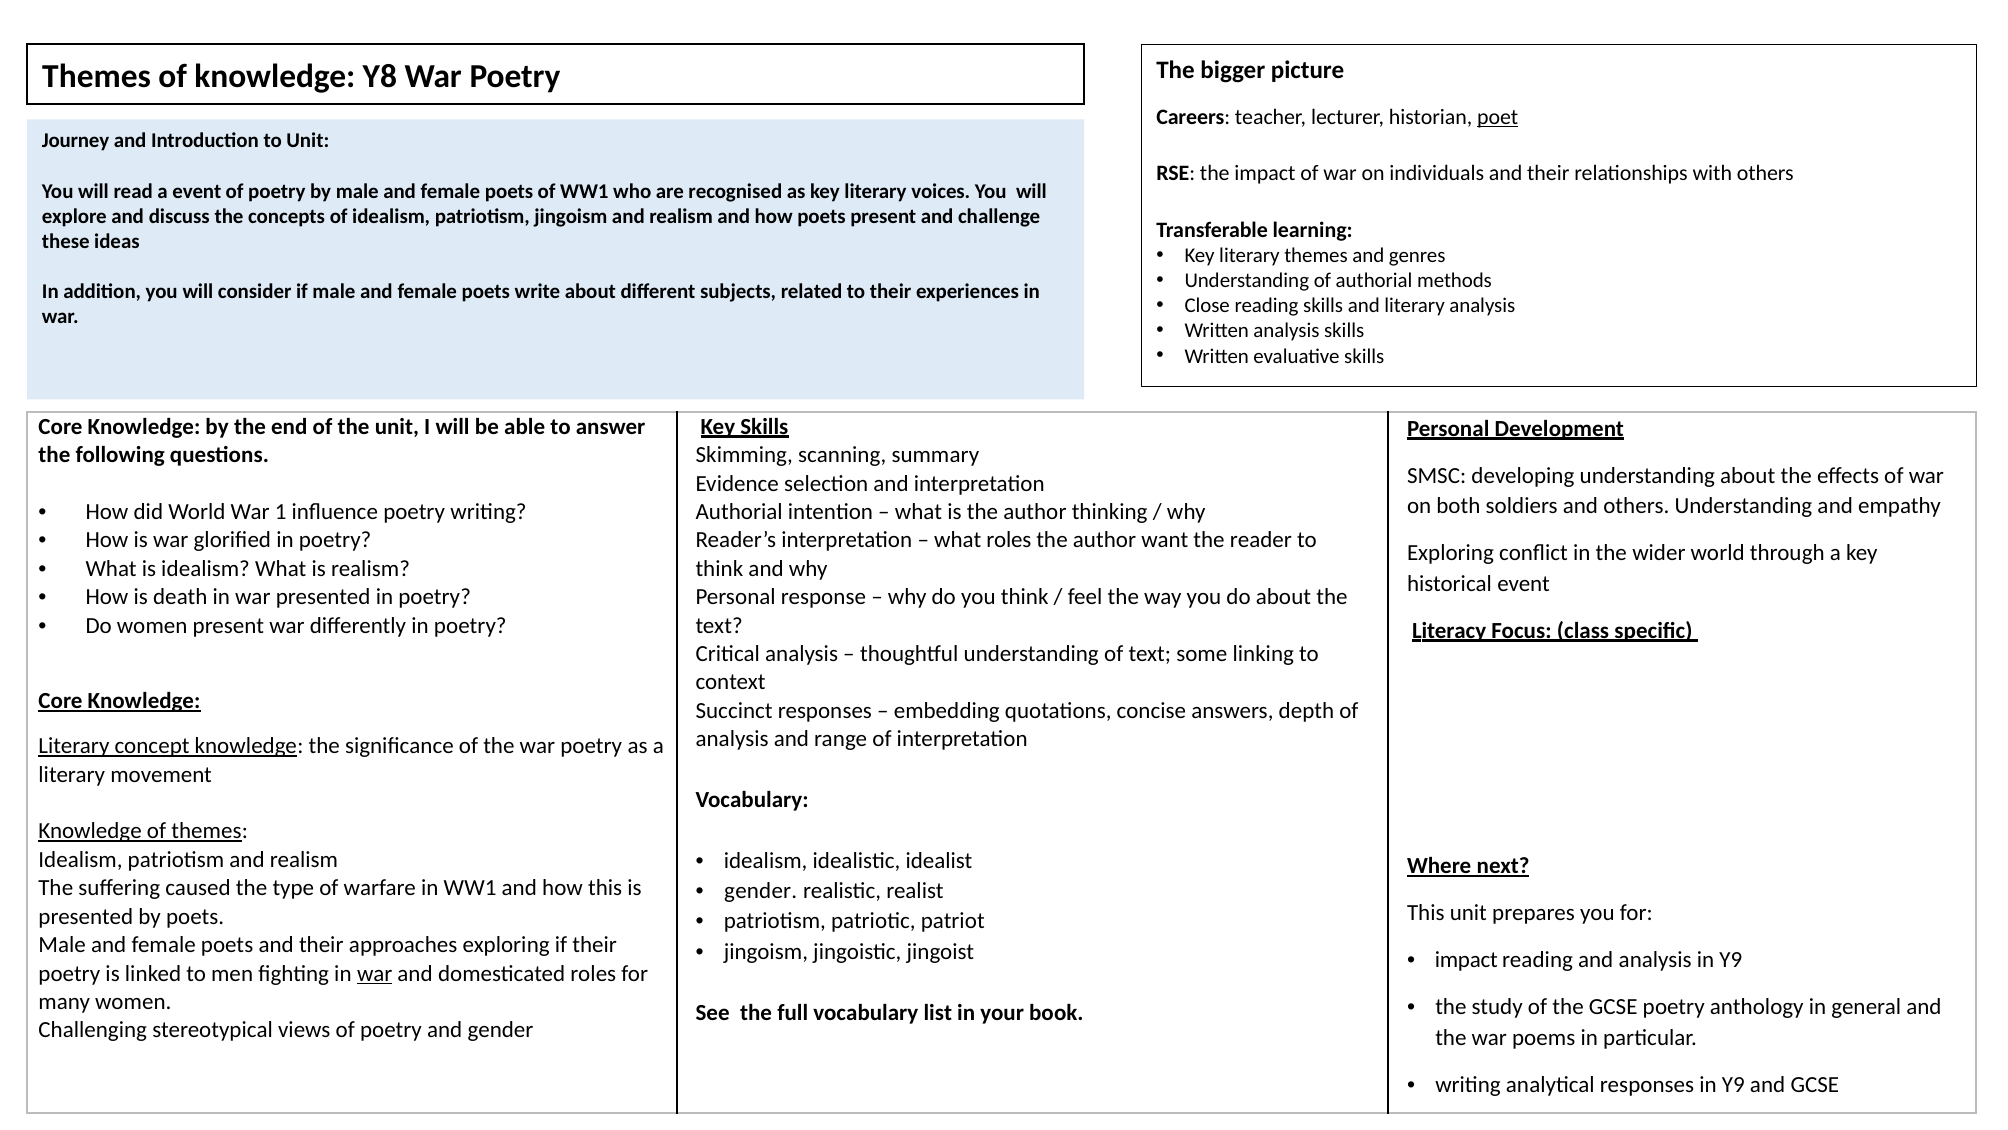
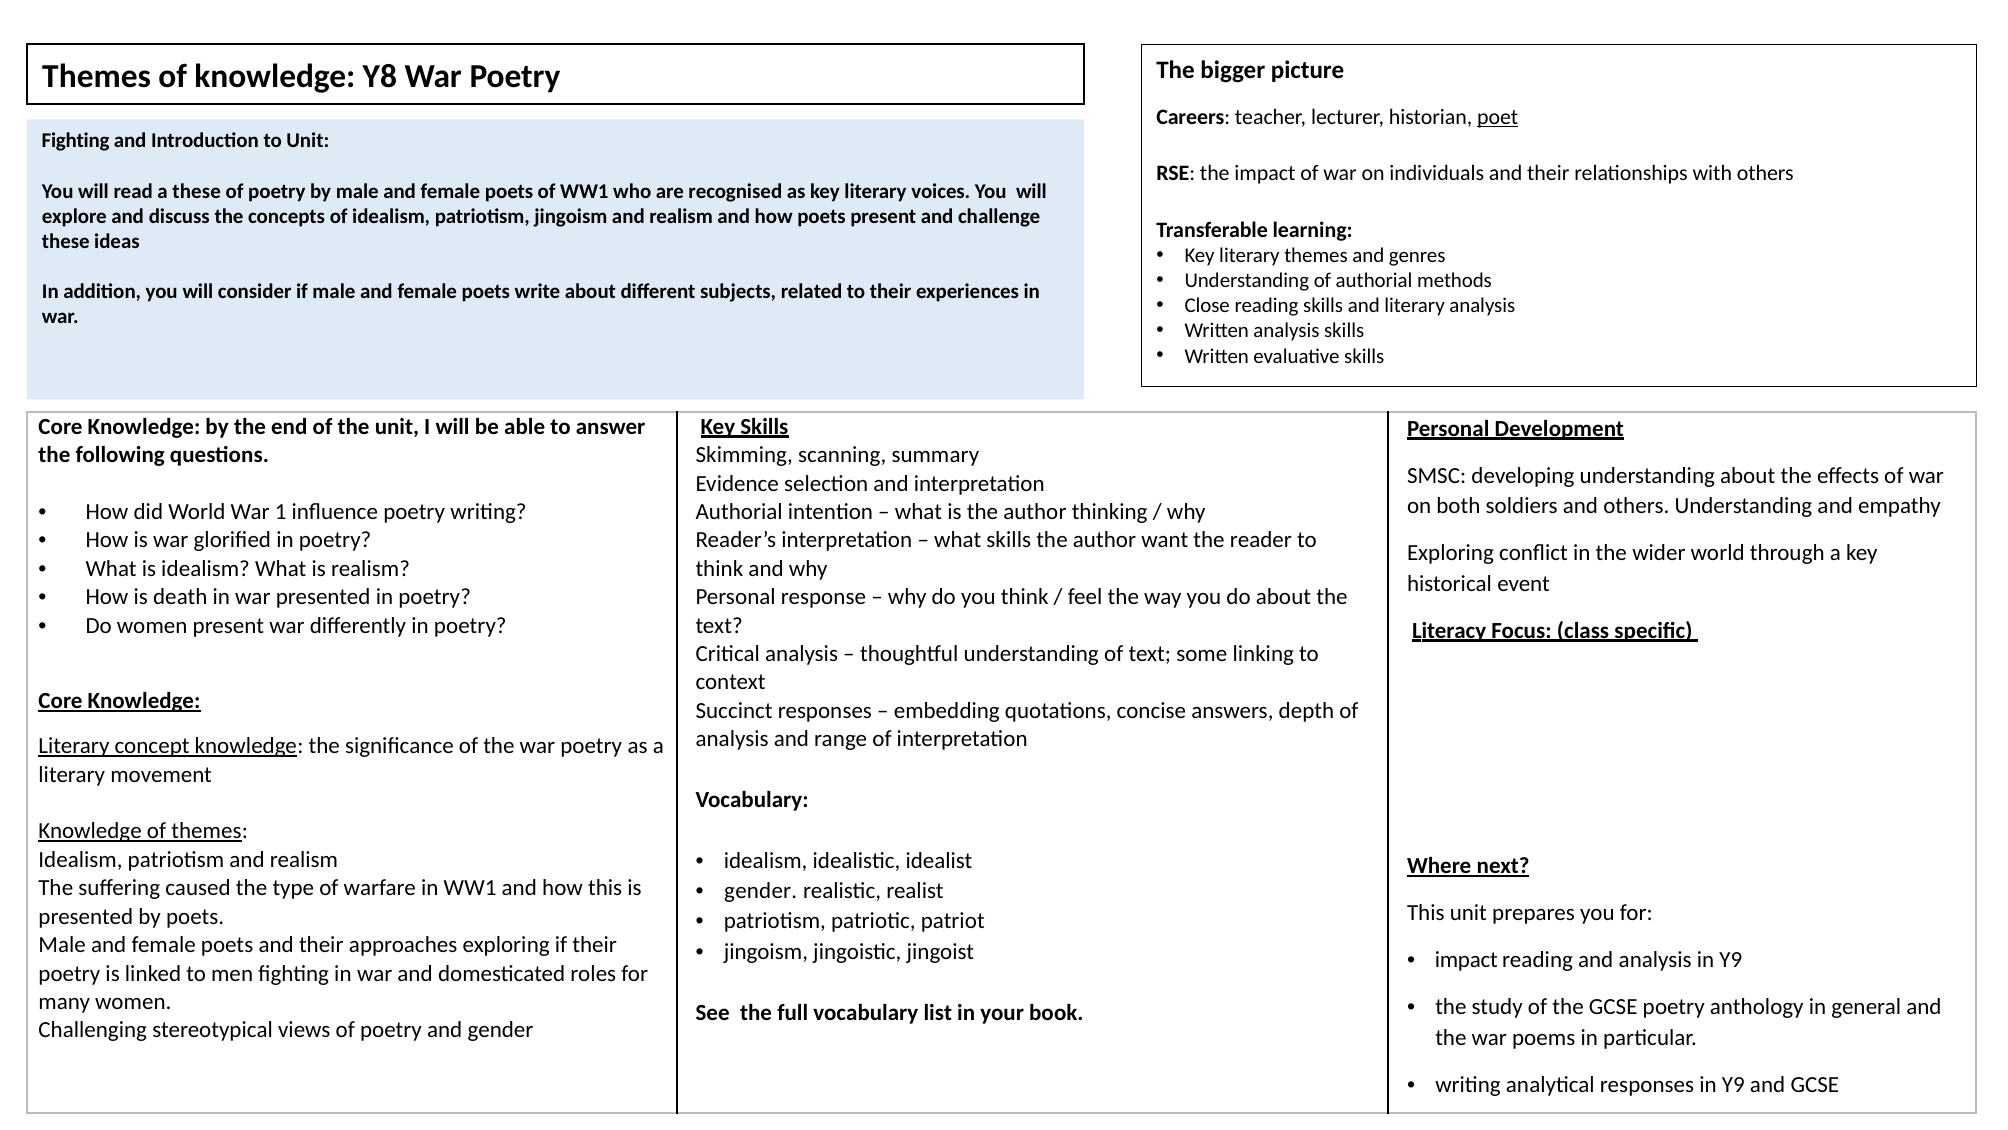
Journey: Journey -> Fighting (76, 141)
a event: event -> these (197, 191)
what roles: roles -> skills (1009, 540)
war underline: present -> none (375, 973)
